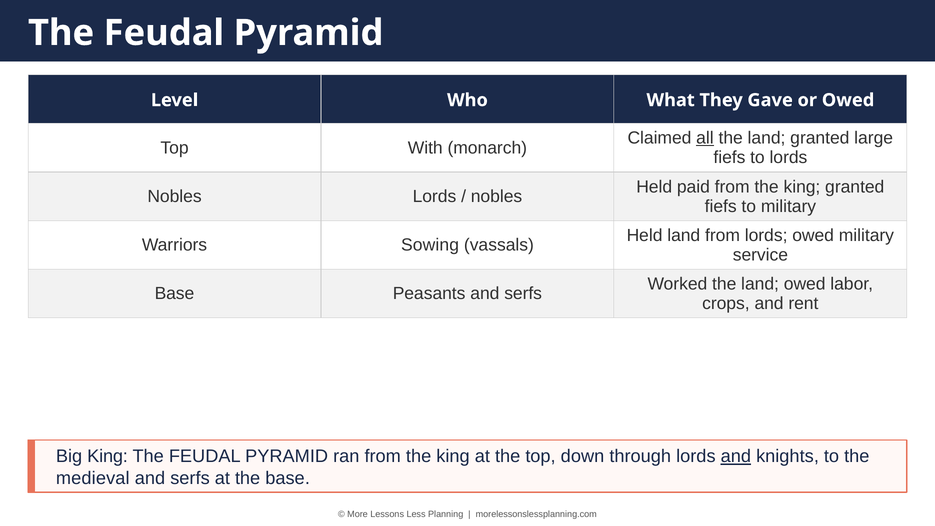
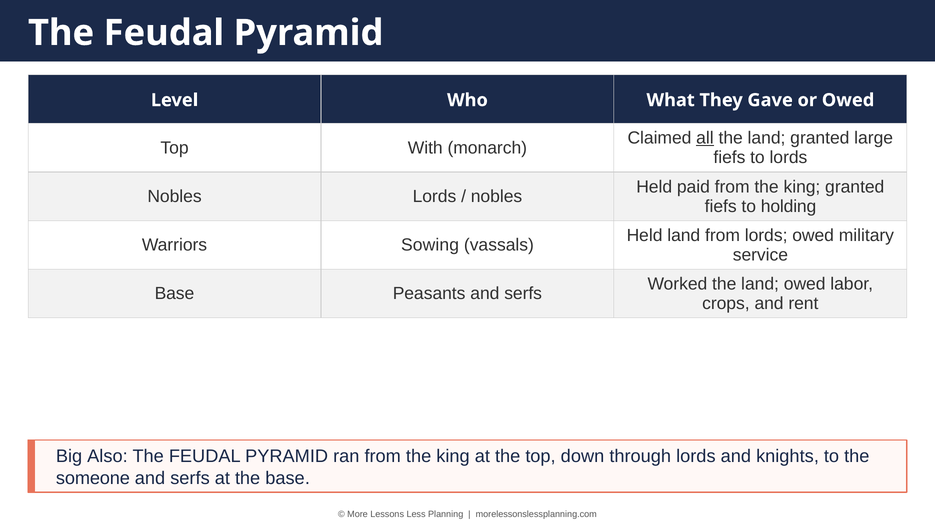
to military: military -> holding (789, 206)
Big King: King -> Also (107, 456)
and underline: present -> none (736, 456)
medieval: medieval -> someone (93, 478)
